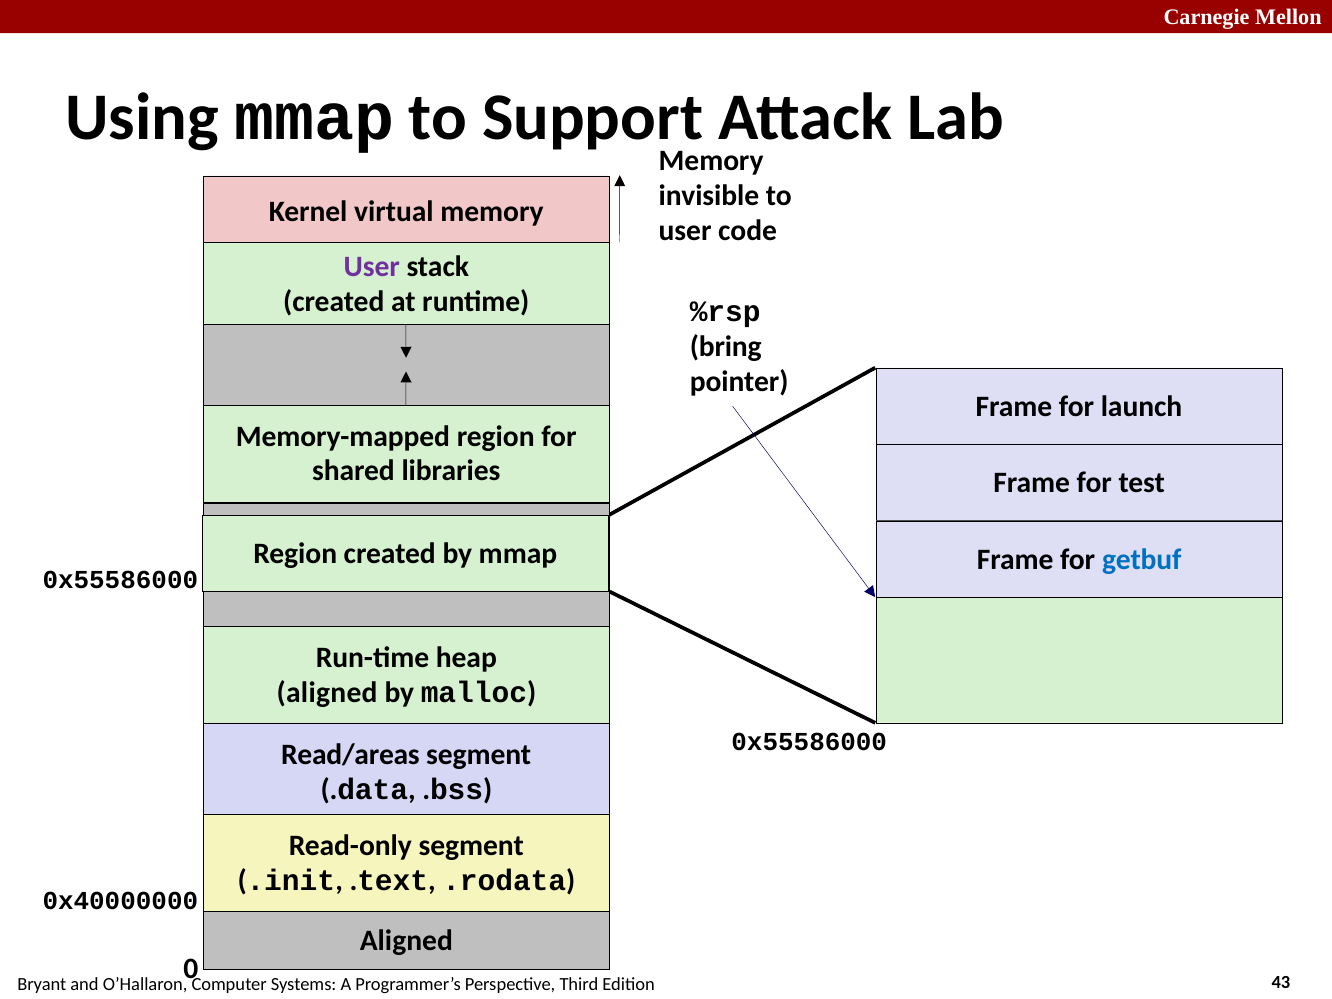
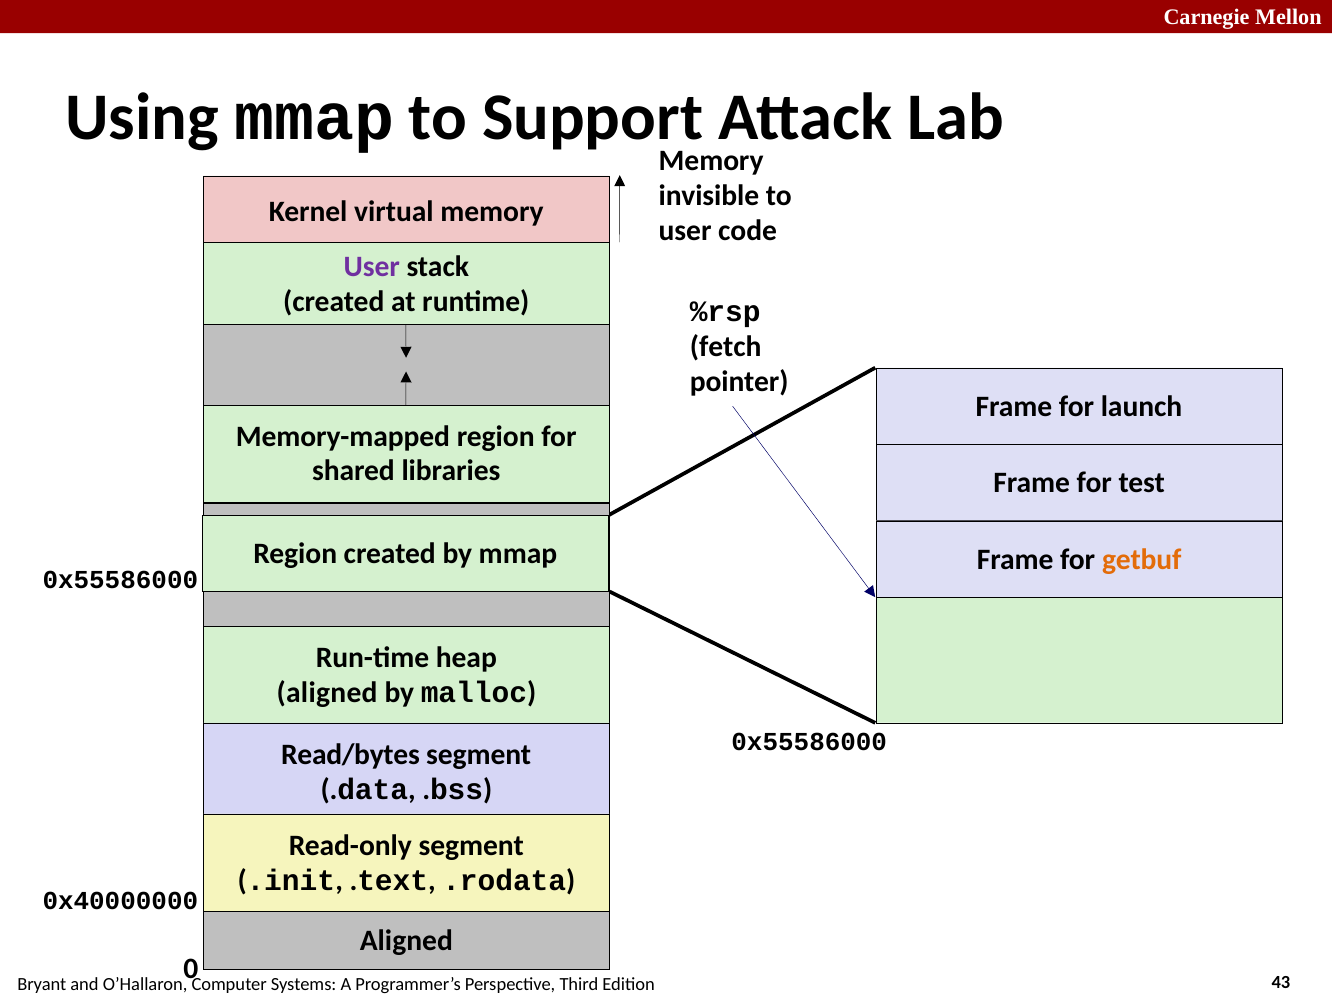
bring: bring -> fetch (726, 347)
getbuf colour: blue -> orange (1142, 560)
Read/areas: Read/areas -> Read/bytes (350, 755)
